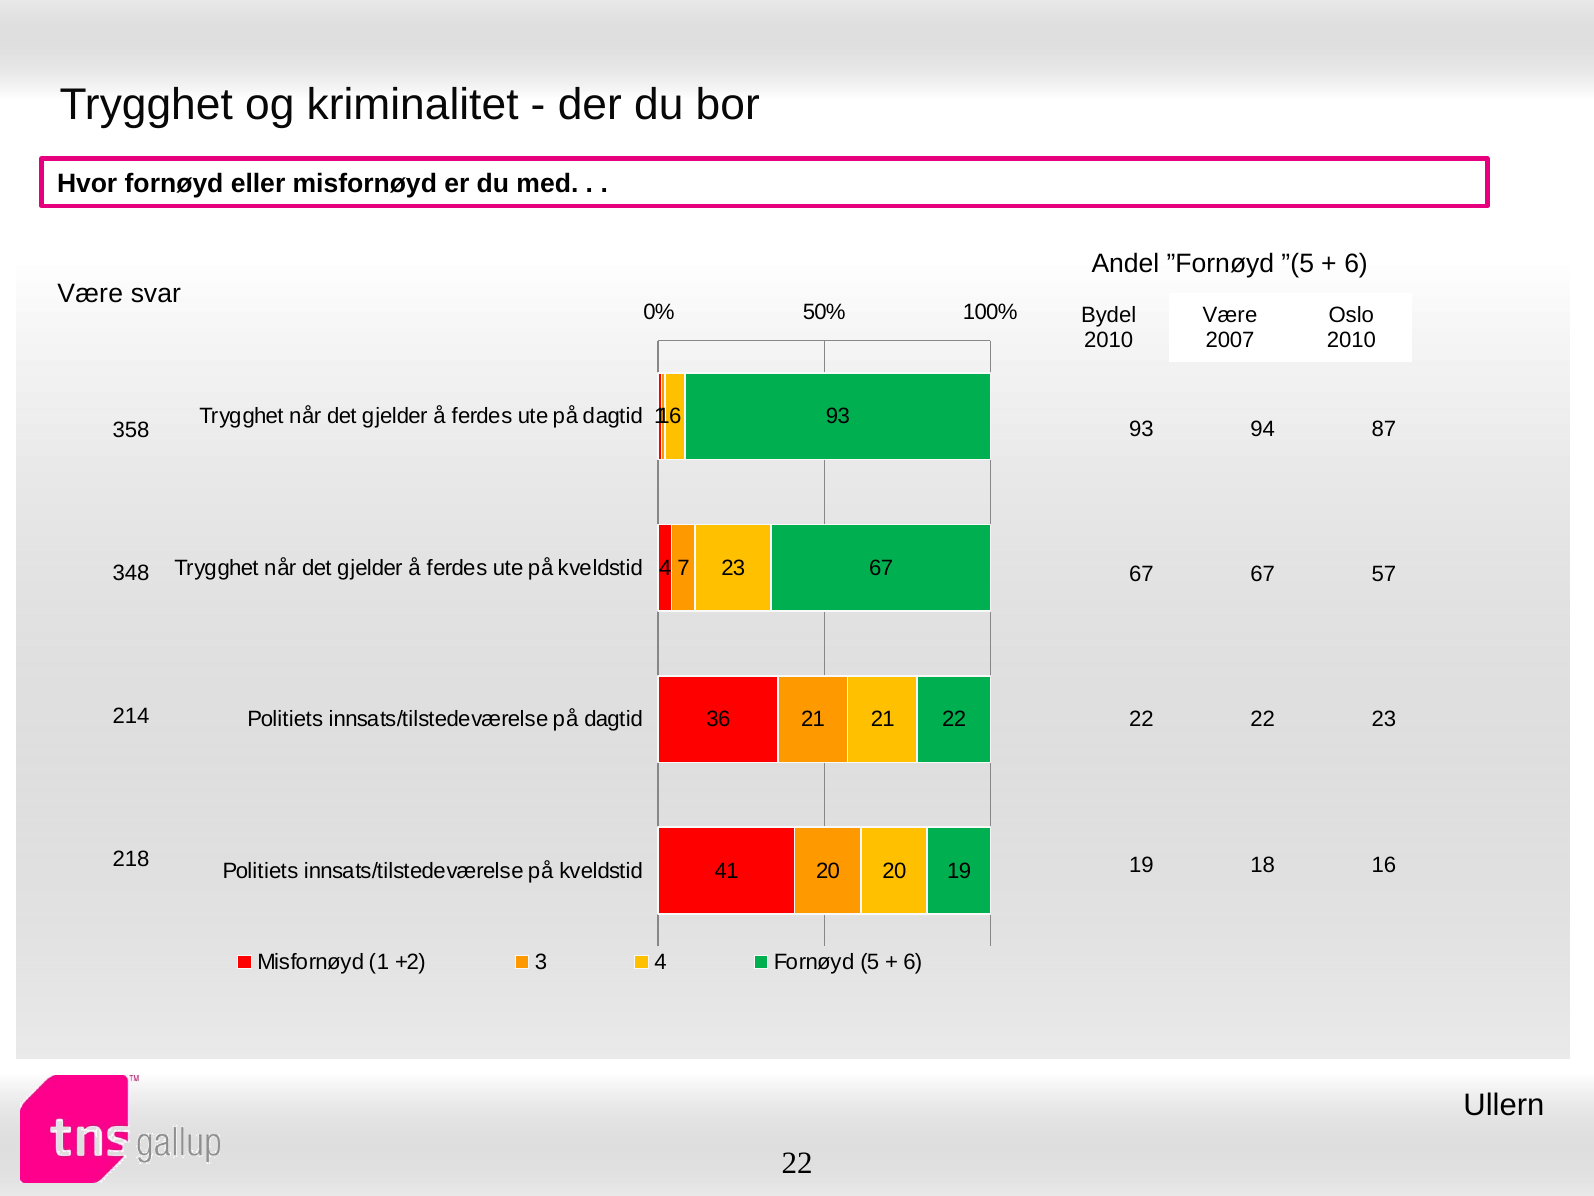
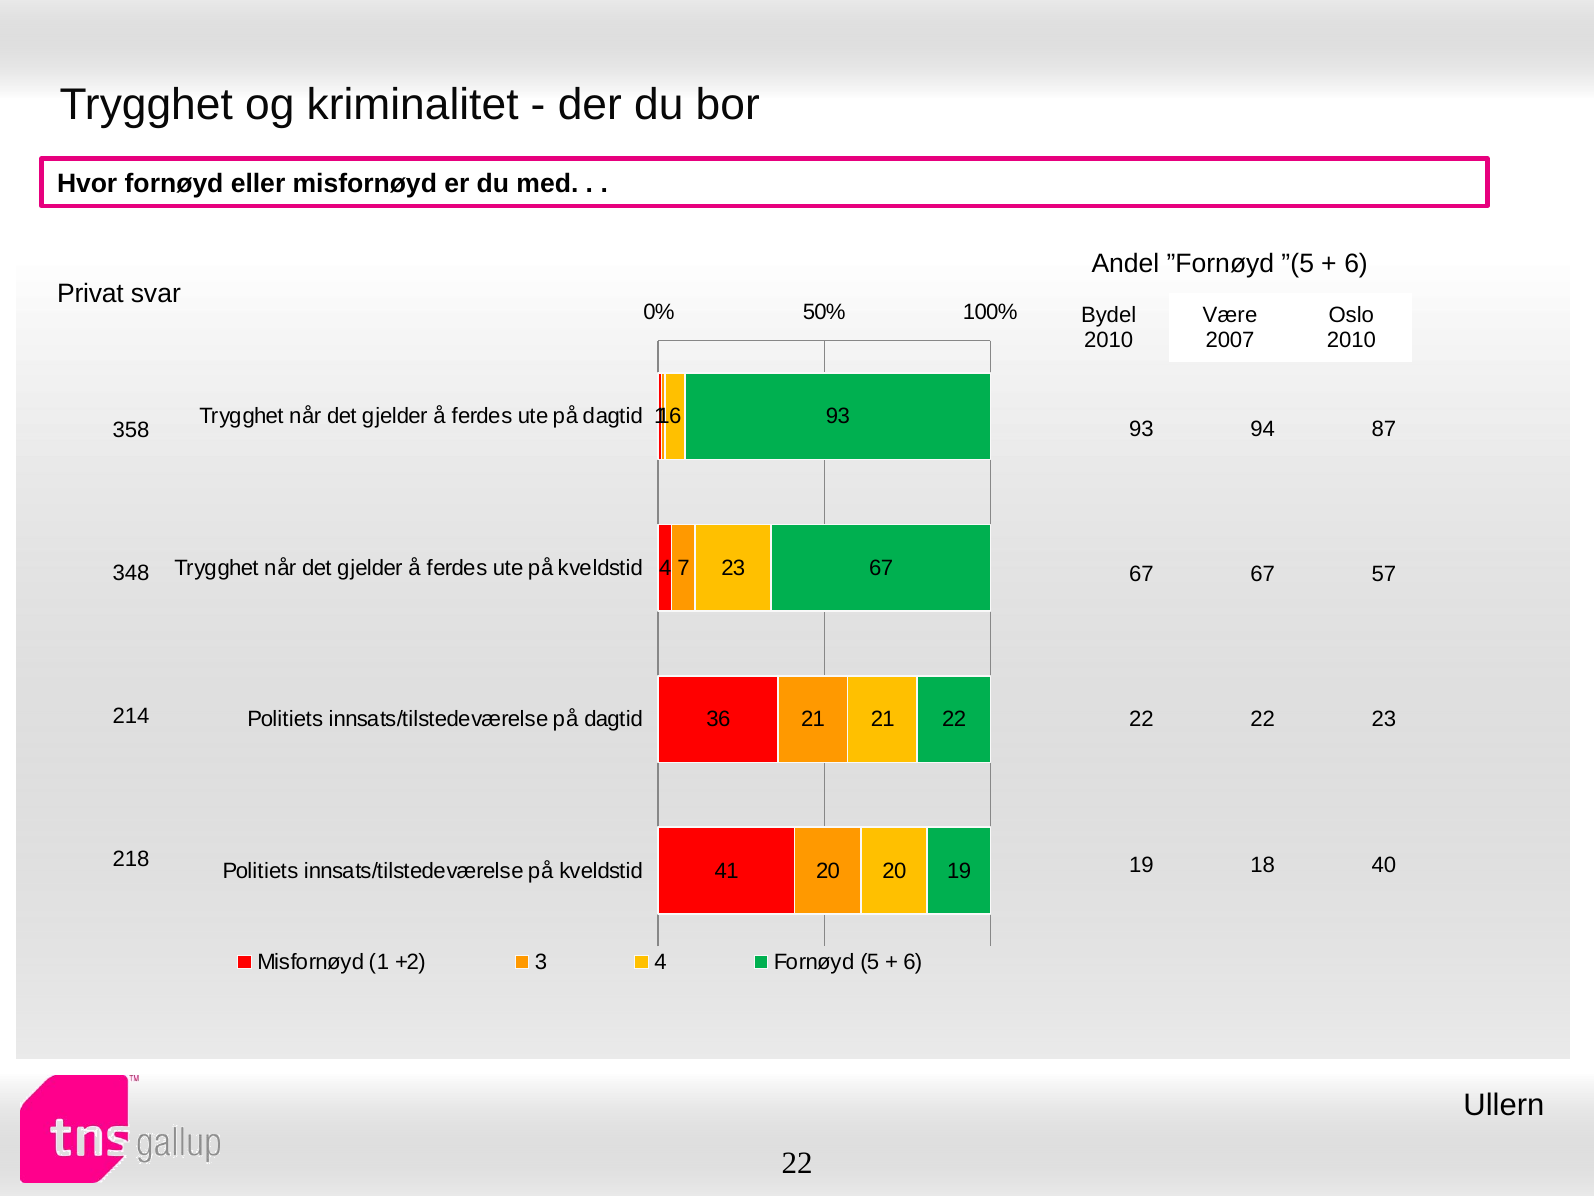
Være: Være -> Privat (90, 294)
16: 16 -> 40 (1384, 864)
